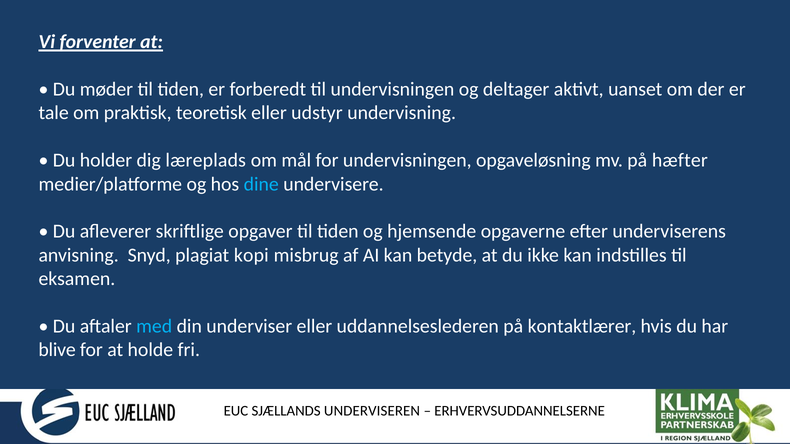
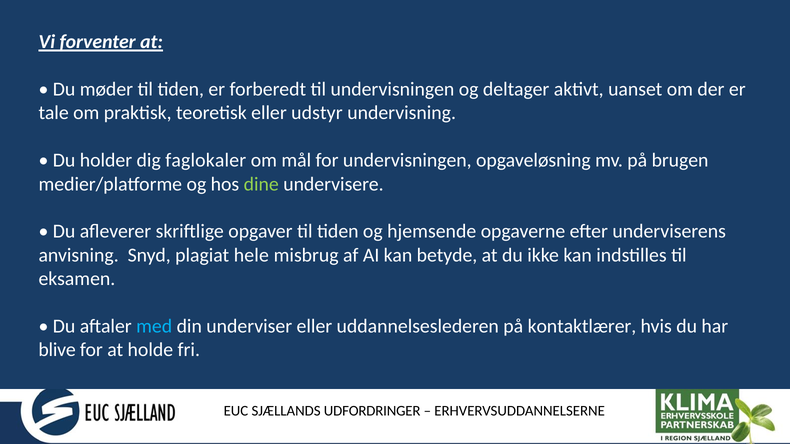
læreplads: læreplads -> faglokaler (206, 160)
hæfter: hæfter -> brugen (680, 160)
dine colour: light blue -> light green (261, 184)
kopi: kopi -> hele (251, 255)
UNDERVISEREN: UNDERVISEREN -> UDFORDRINGER (372, 411)
